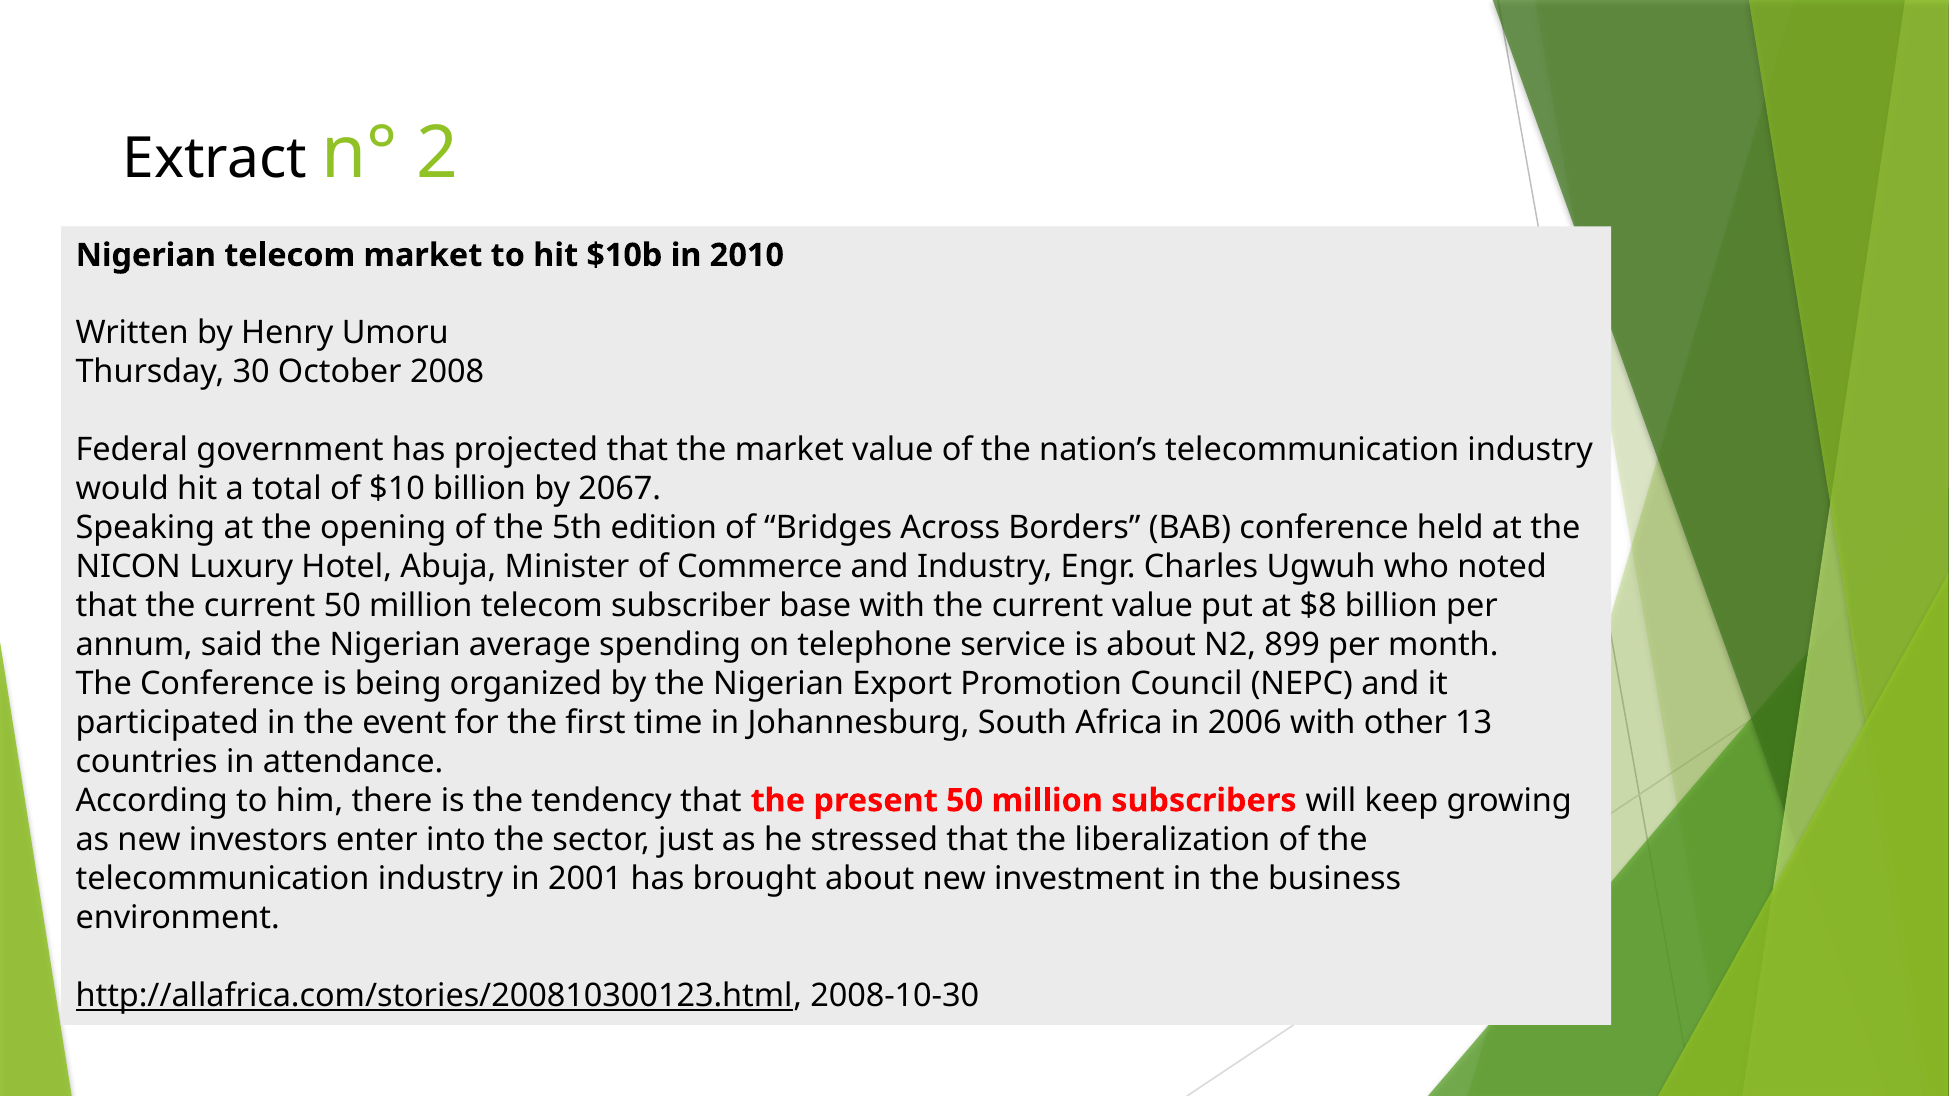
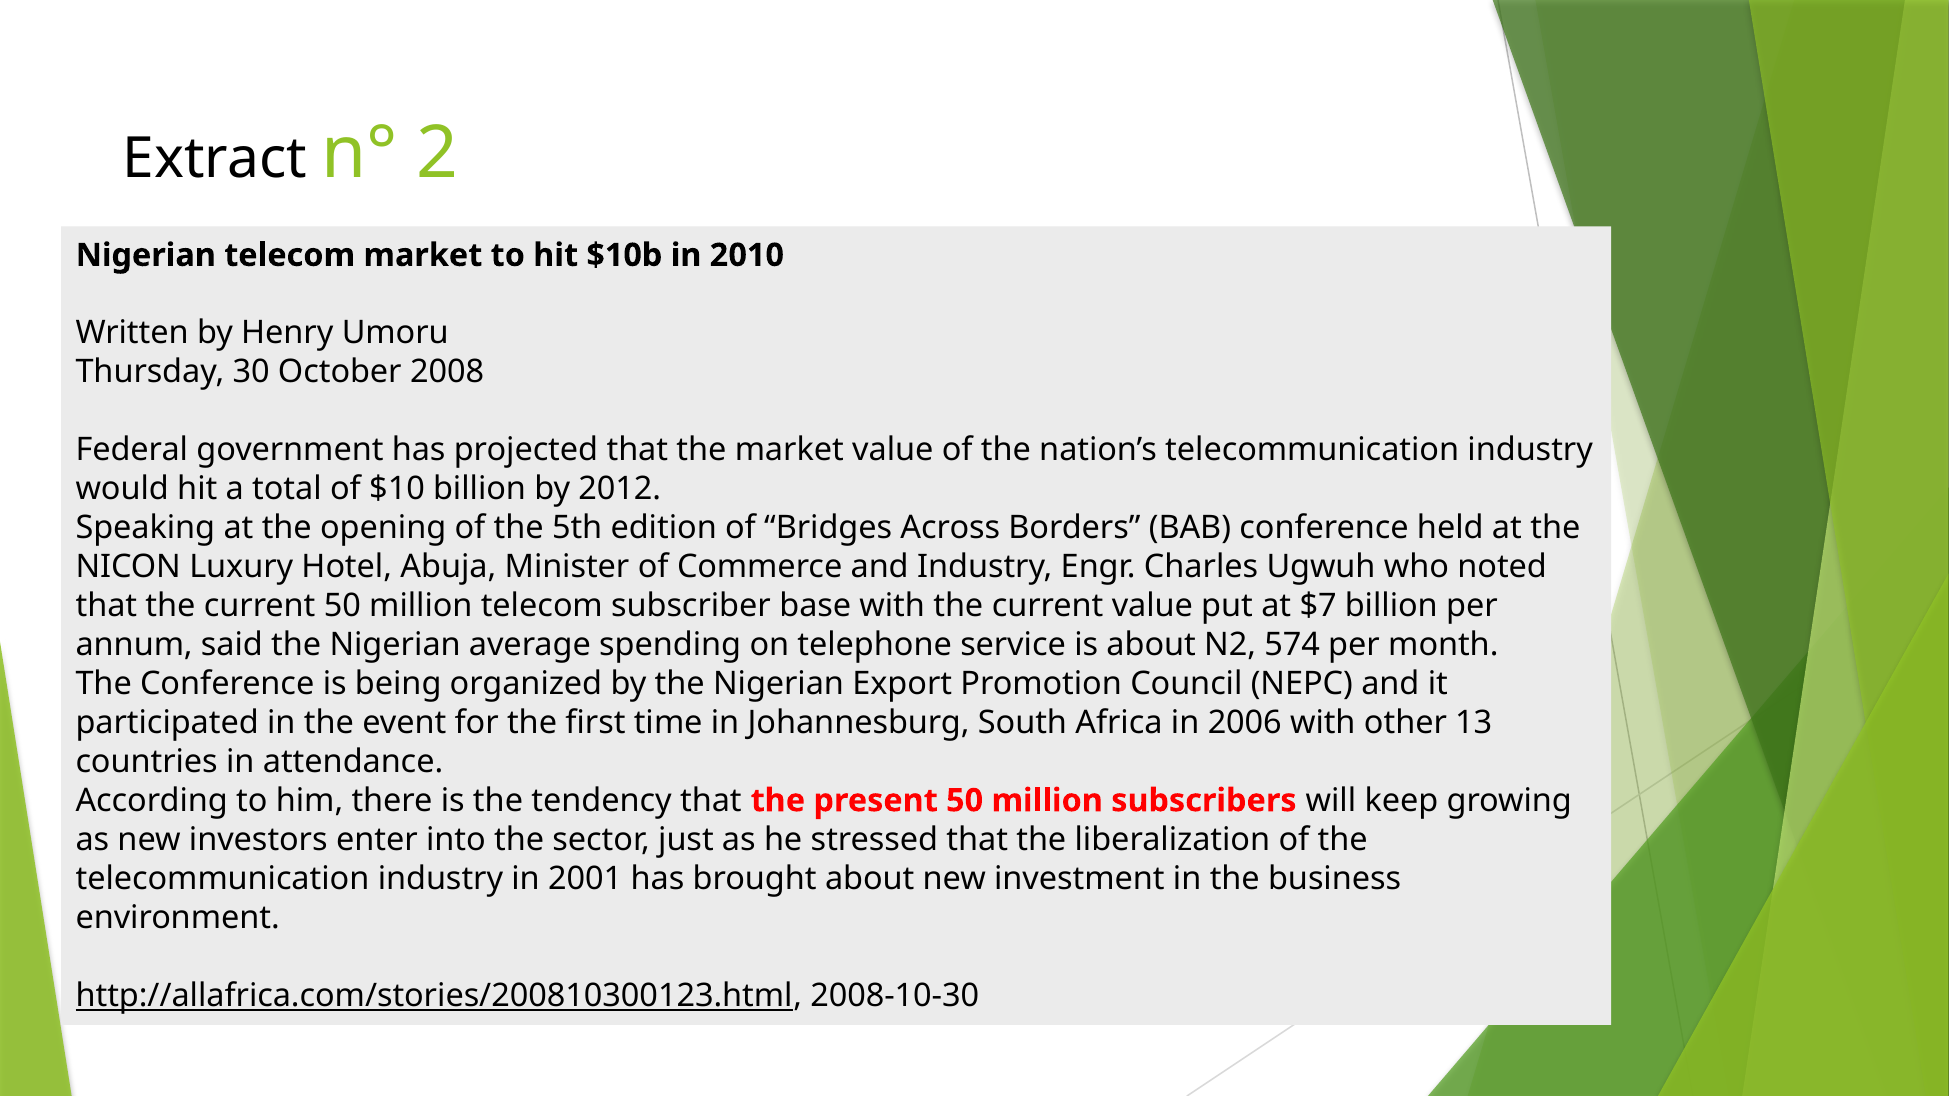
2067: 2067 -> 2012 (620, 489)
$8: $8 -> $7 (1318, 606)
899: 899 -> 574 (1292, 645)
